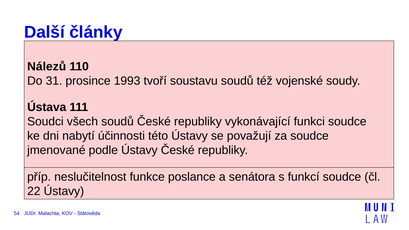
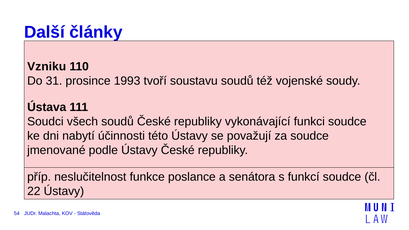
Nálezů: Nálezů -> Vzniku (47, 66)
